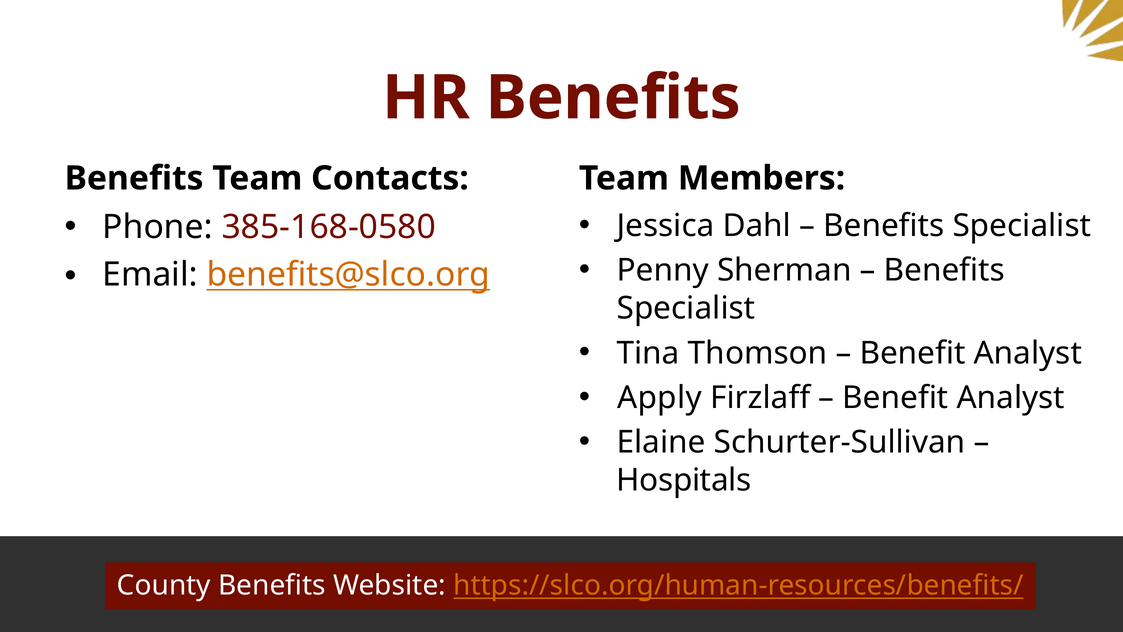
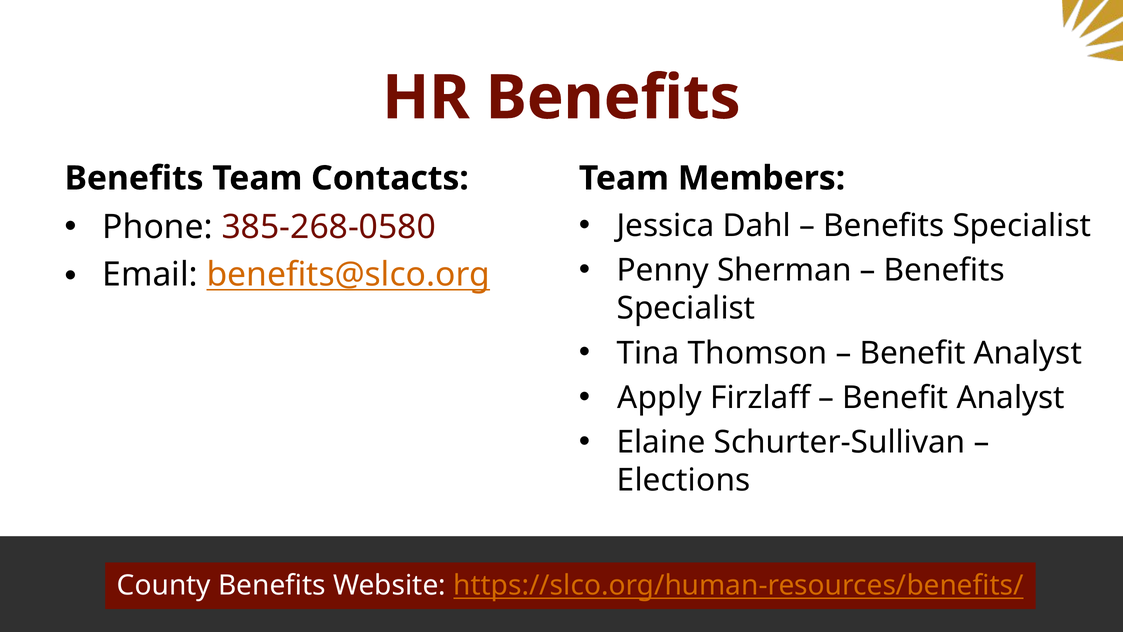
385-168-0580: 385-168-0580 -> 385-268-0580 (329, 227)
Hospitals: Hospitals -> Elections (684, 480)
